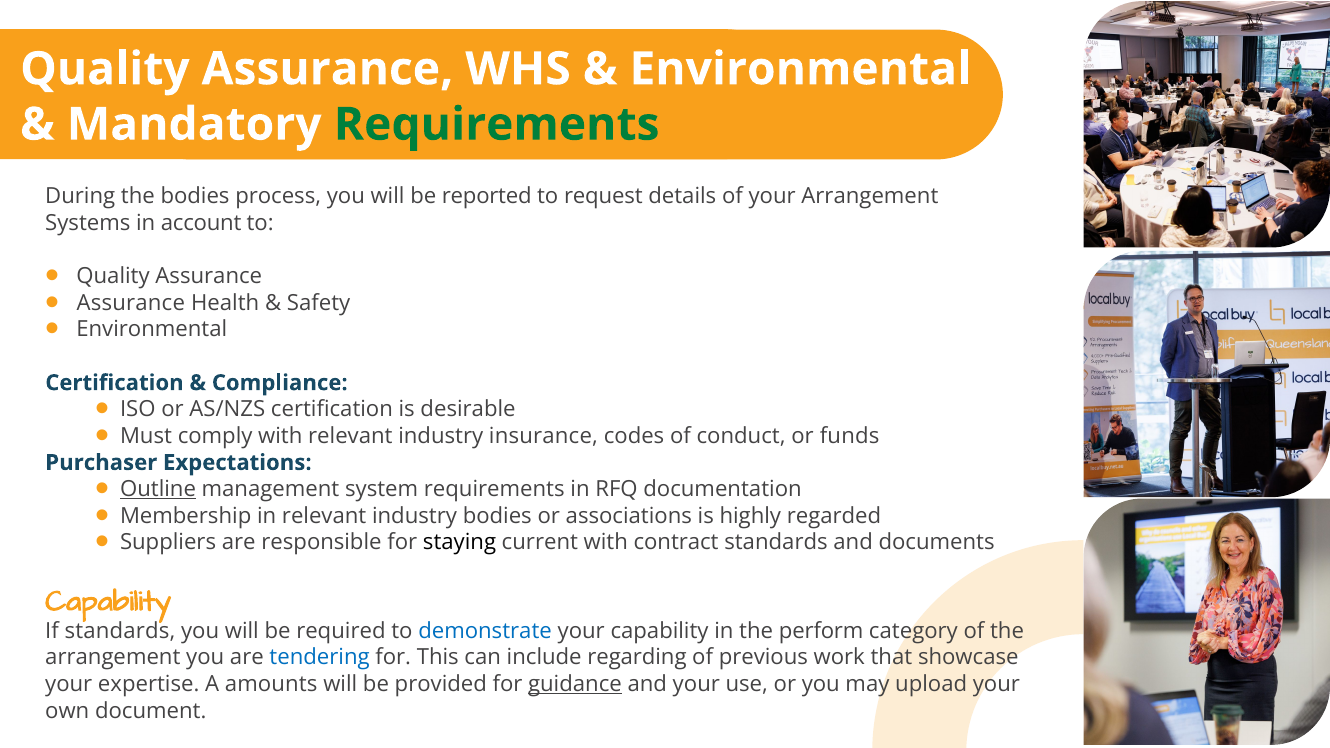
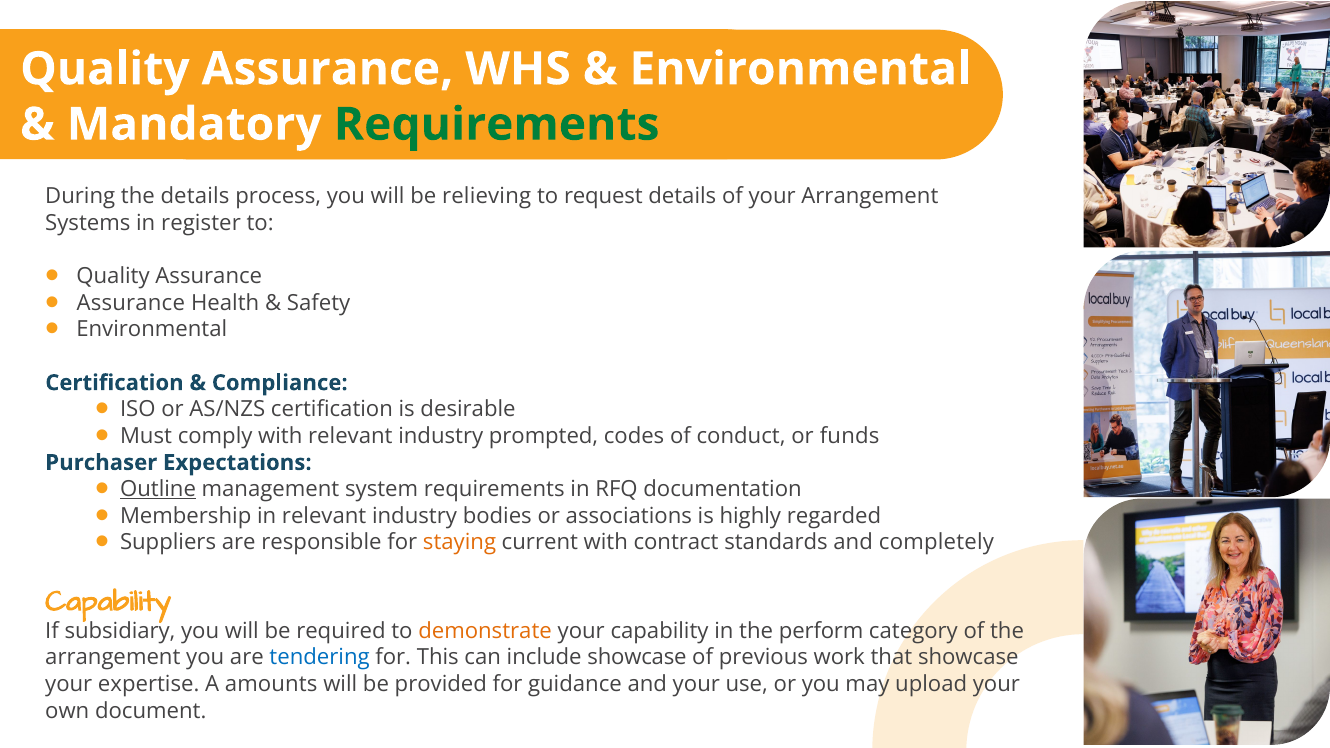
the bodies: bodies -> details (195, 197)
reported: reported -> relieving (487, 197)
account: account -> register (201, 223)
insurance: insurance -> prompted (544, 436)
staying colour: black -> orange (459, 543)
documents: documents -> completely (936, 543)
If standards: standards -> subsidiary (120, 631)
demonstrate colour: blue -> orange (485, 631)
include regarding: regarding -> showcase (637, 658)
guidance underline: present -> none (575, 684)
